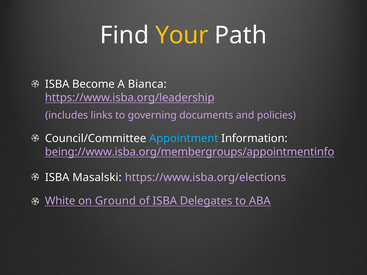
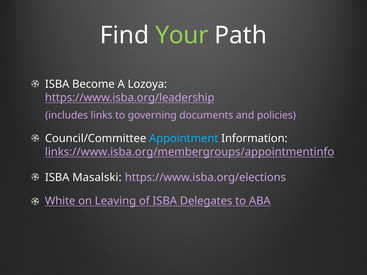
Your colour: yellow -> light green (182, 35)
Bianca: Bianca -> Lozoya (147, 84)
being://www.isba.org/membergroups/appointmentinfo: being://www.isba.org/membergroups/appointmentinfo -> links://www.isba.org/membergroups/appointmentinfo (190, 152)
Ground: Ground -> Leaving (115, 201)
